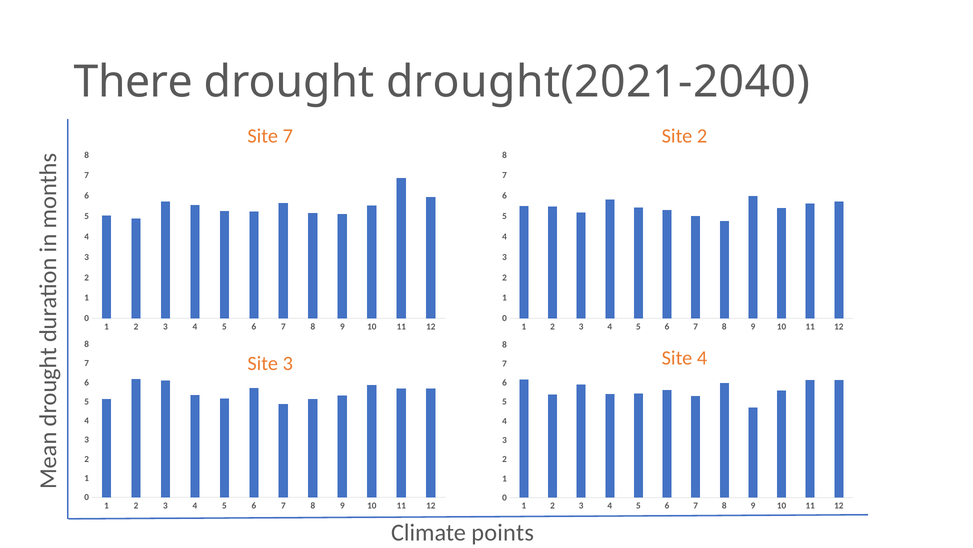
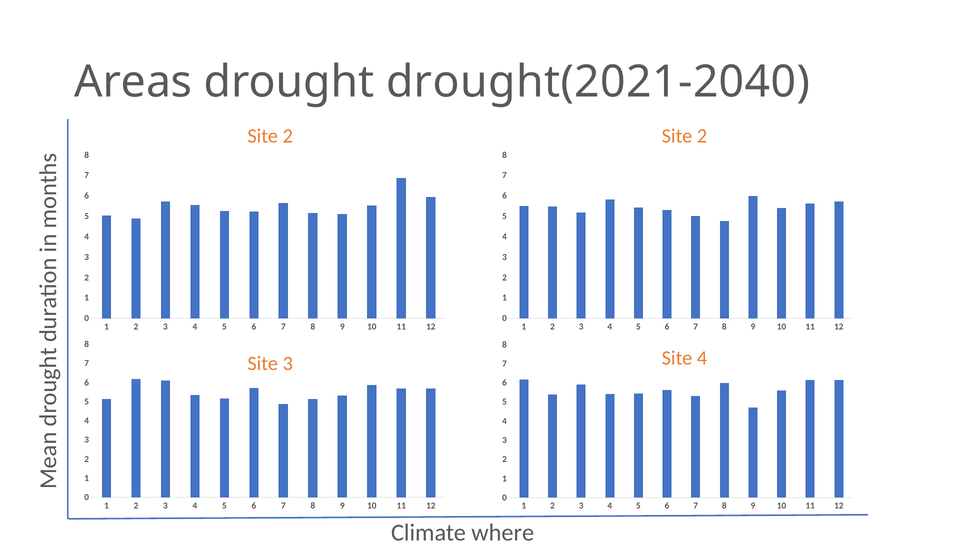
There: There -> Areas (133, 82)
7: 7 -> 2 (288, 136)
points: points -> where (503, 532)
